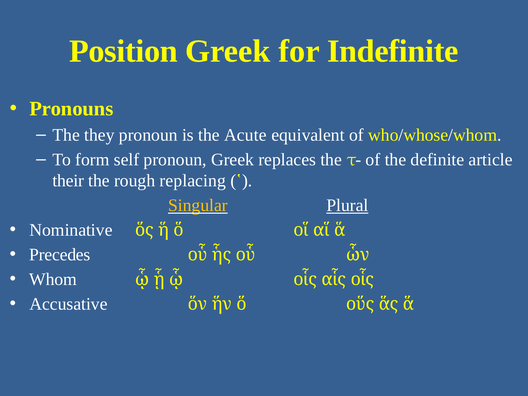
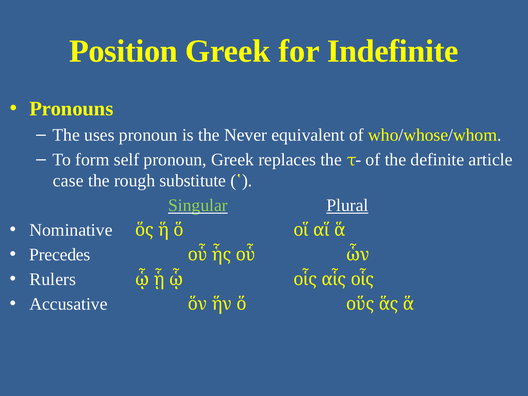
they: they -> uses (99, 135)
Acute: Acute -> Never (246, 135)
their: their -> case (68, 181)
replacing: replacing -> substitute (193, 181)
Singular colour: yellow -> light green (198, 205)
Whom: Whom -> Rulers (53, 279)
